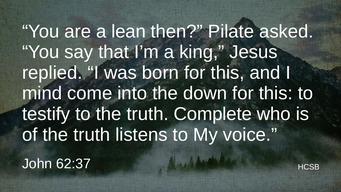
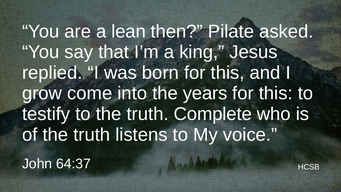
mind: mind -> grow (42, 93)
down: down -> years (205, 93)
62:37: 62:37 -> 64:37 (74, 164)
